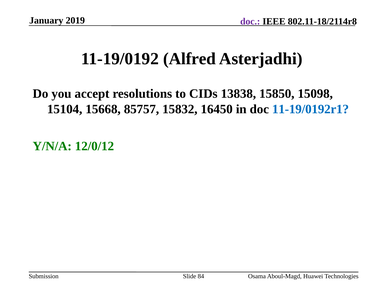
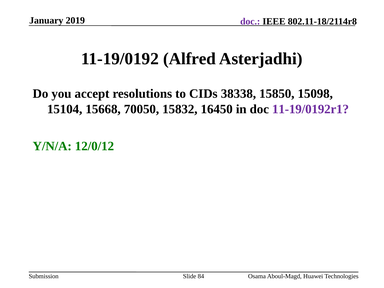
13838: 13838 -> 38338 (238, 94)
85757: 85757 -> 70050 (141, 109)
11-19/0192r1 colour: blue -> purple (311, 109)
